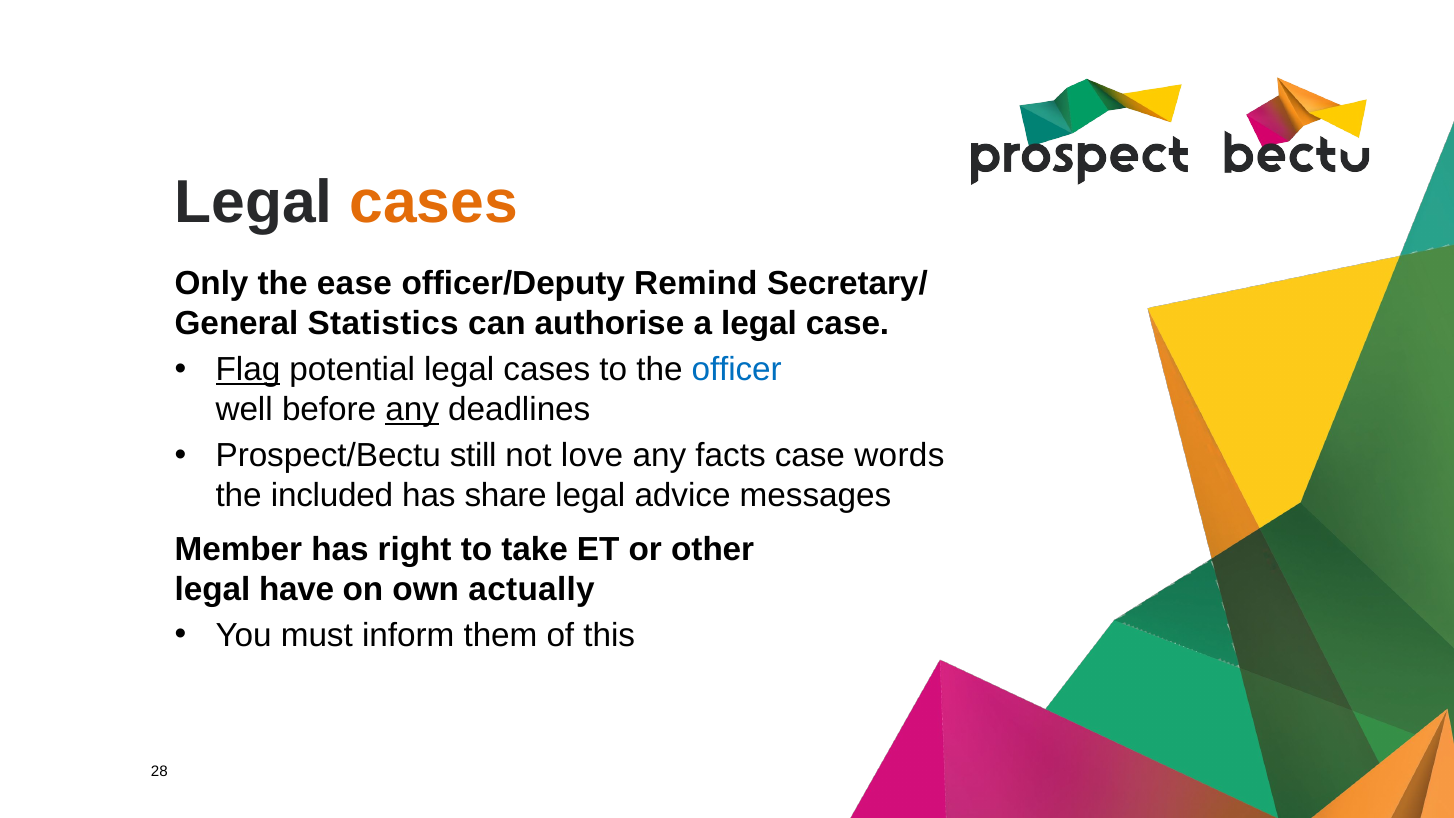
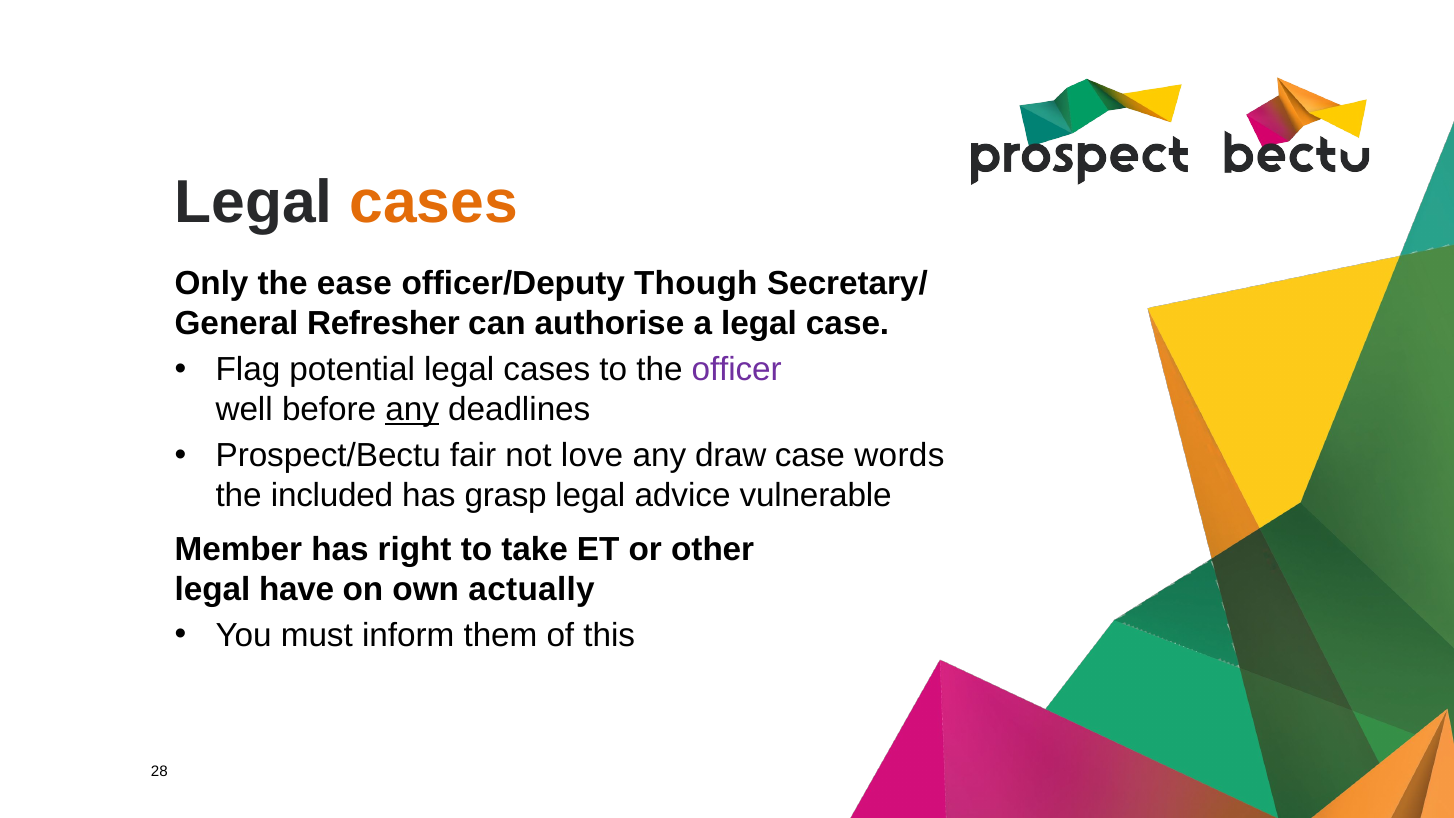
Remind: Remind -> Though (696, 284)
Statistics: Statistics -> Refresher (383, 324)
Flag underline: present -> none (248, 370)
officer colour: blue -> purple (737, 370)
still: still -> fair (473, 456)
facts: facts -> draw (731, 456)
share: share -> grasp (506, 496)
messages: messages -> vulnerable (816, 496)
